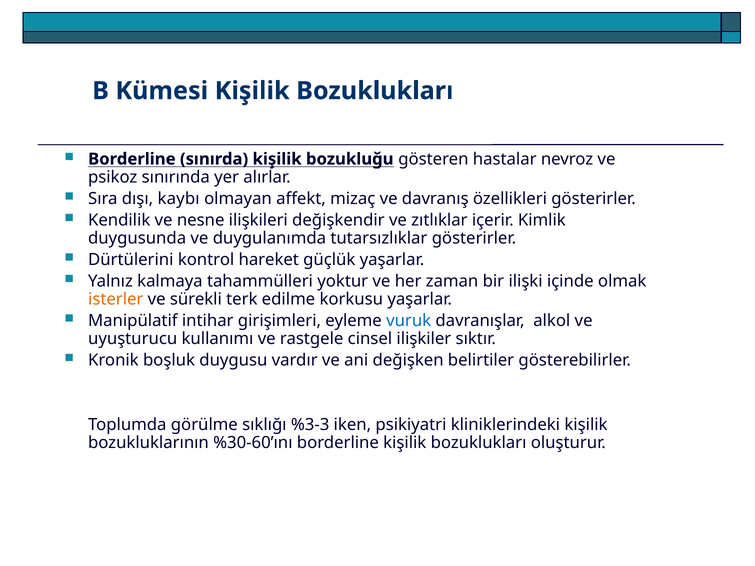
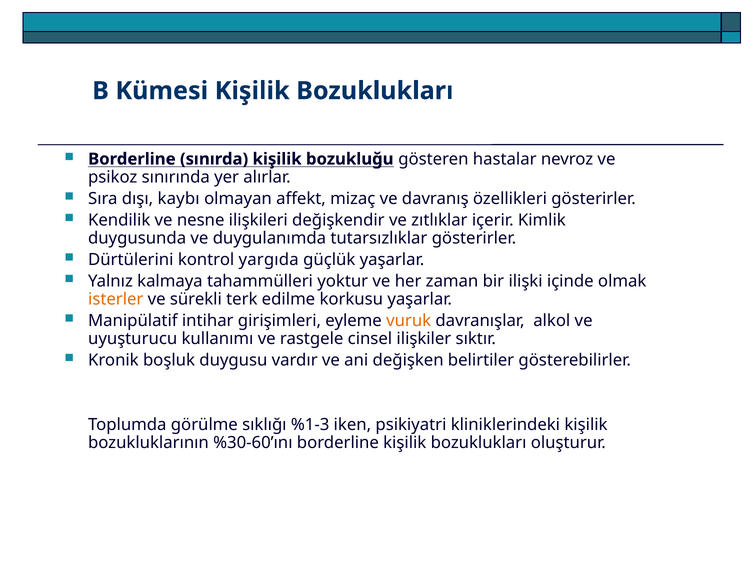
hareket: hareket -> yargıda (269, 260)
vuruk colour: blue -> orange (409, 321)
%3-3: %3-3 -> %1-3 (310, 425)
